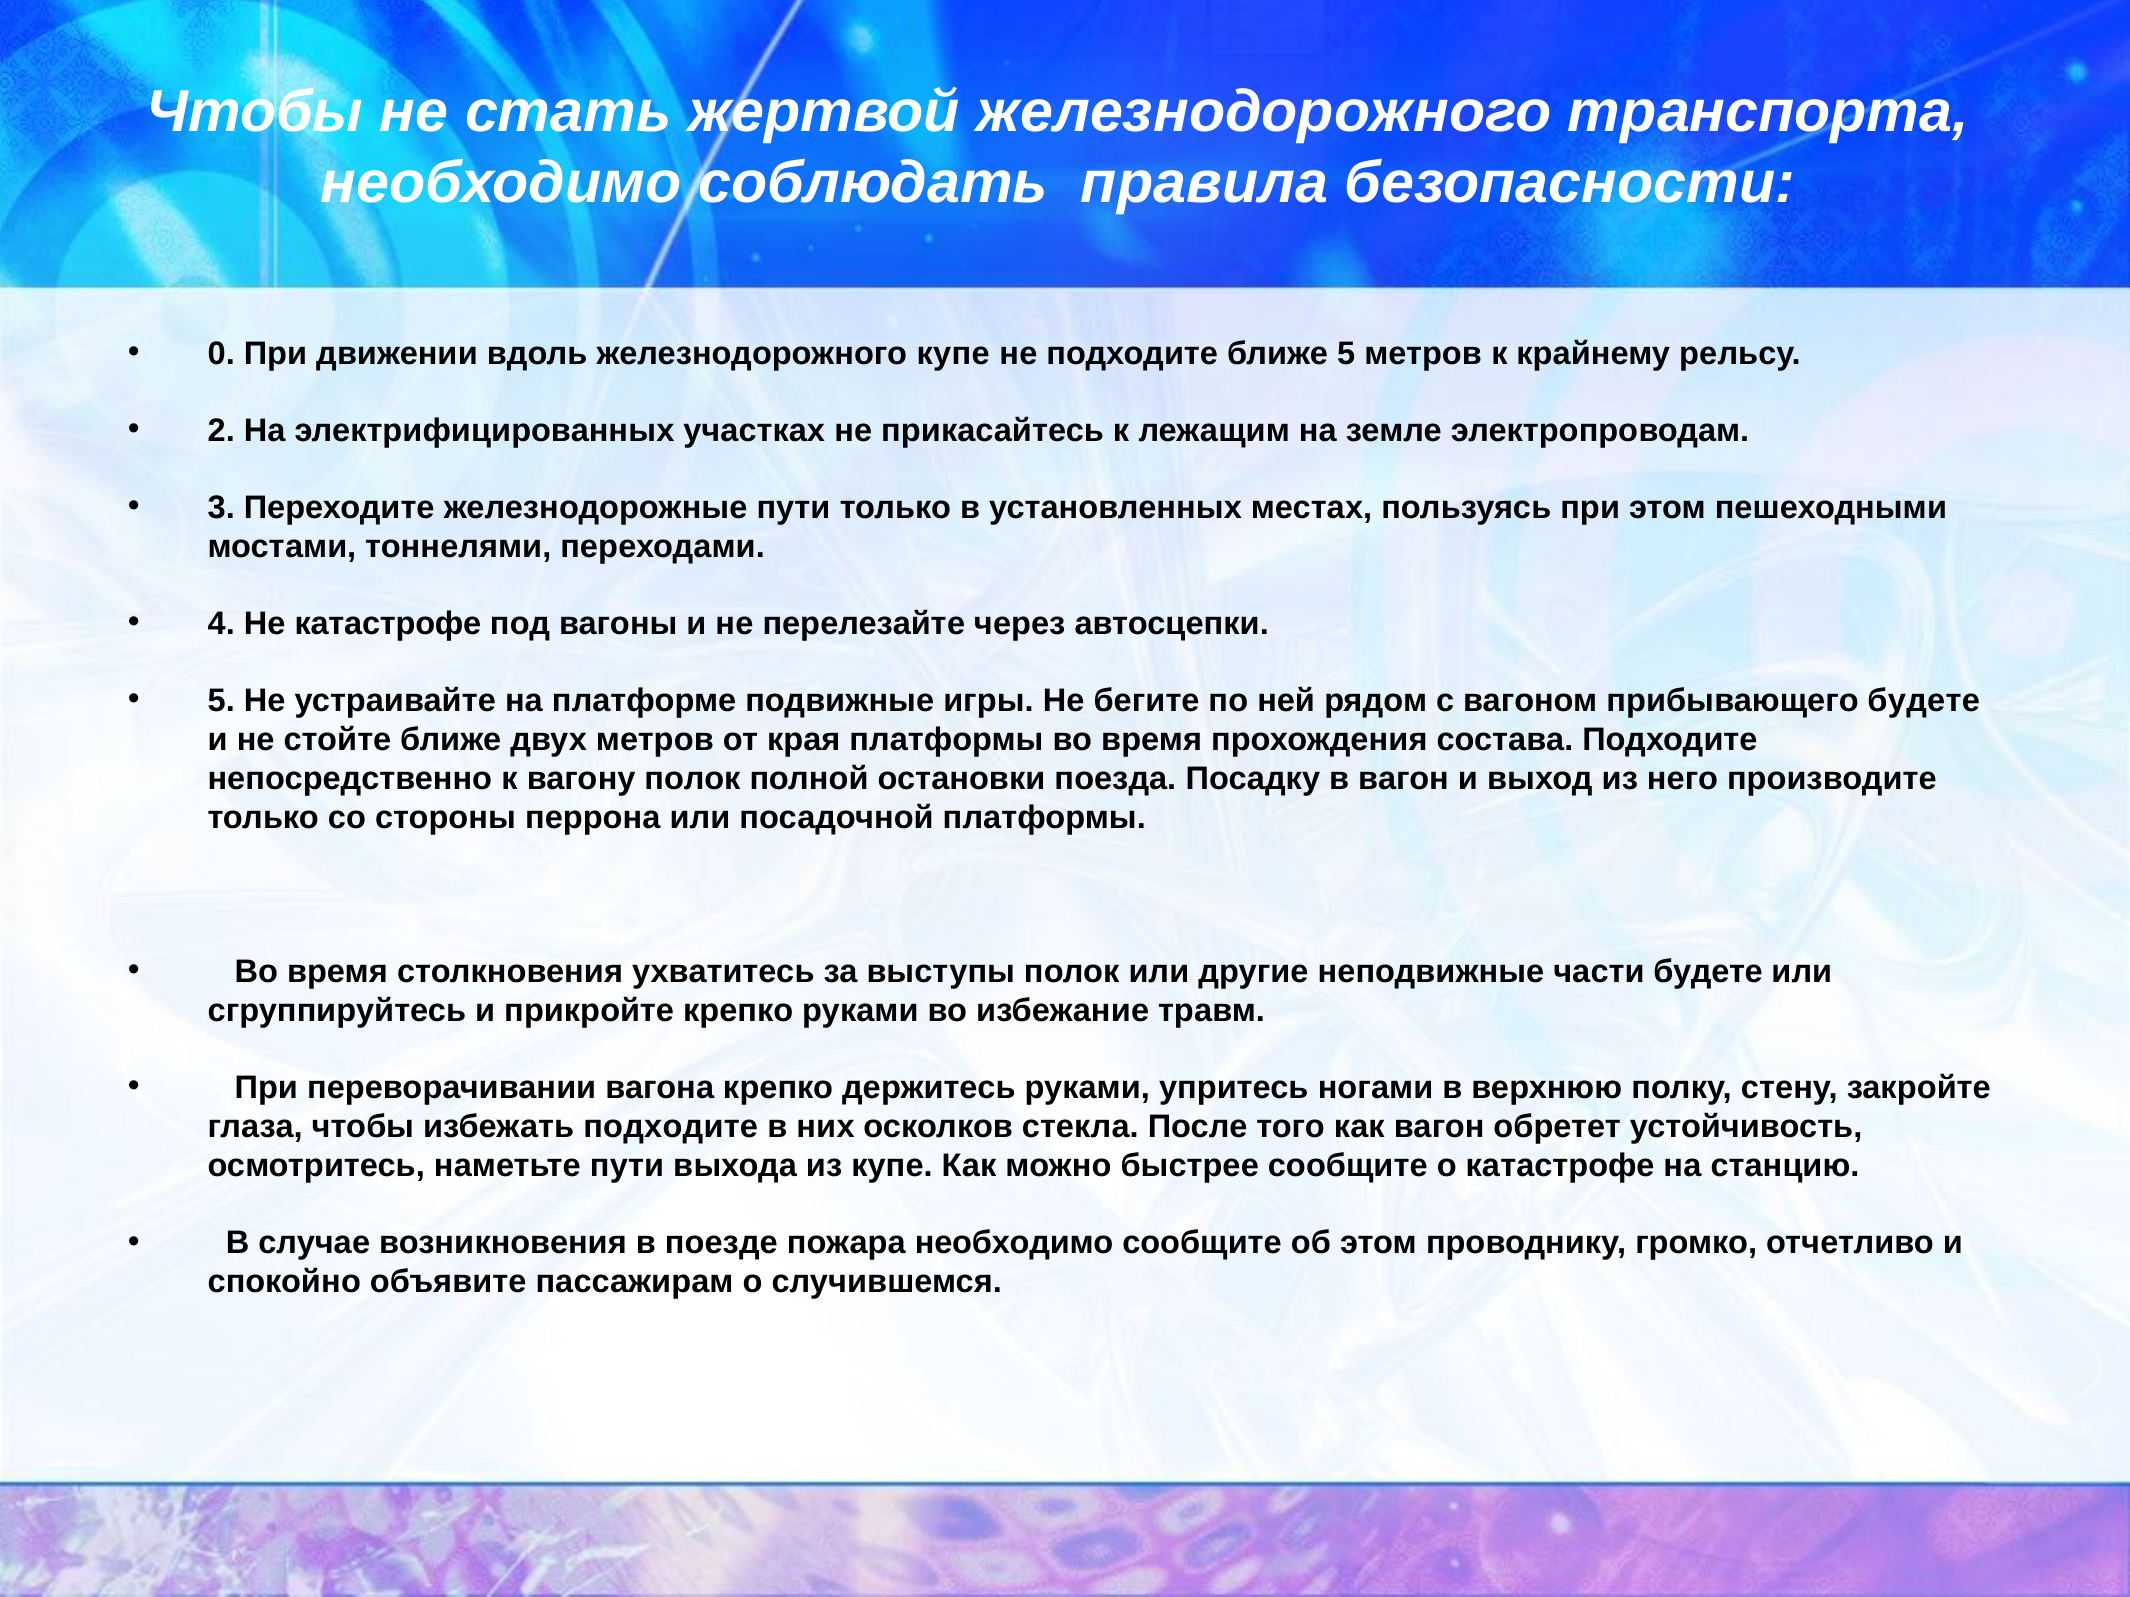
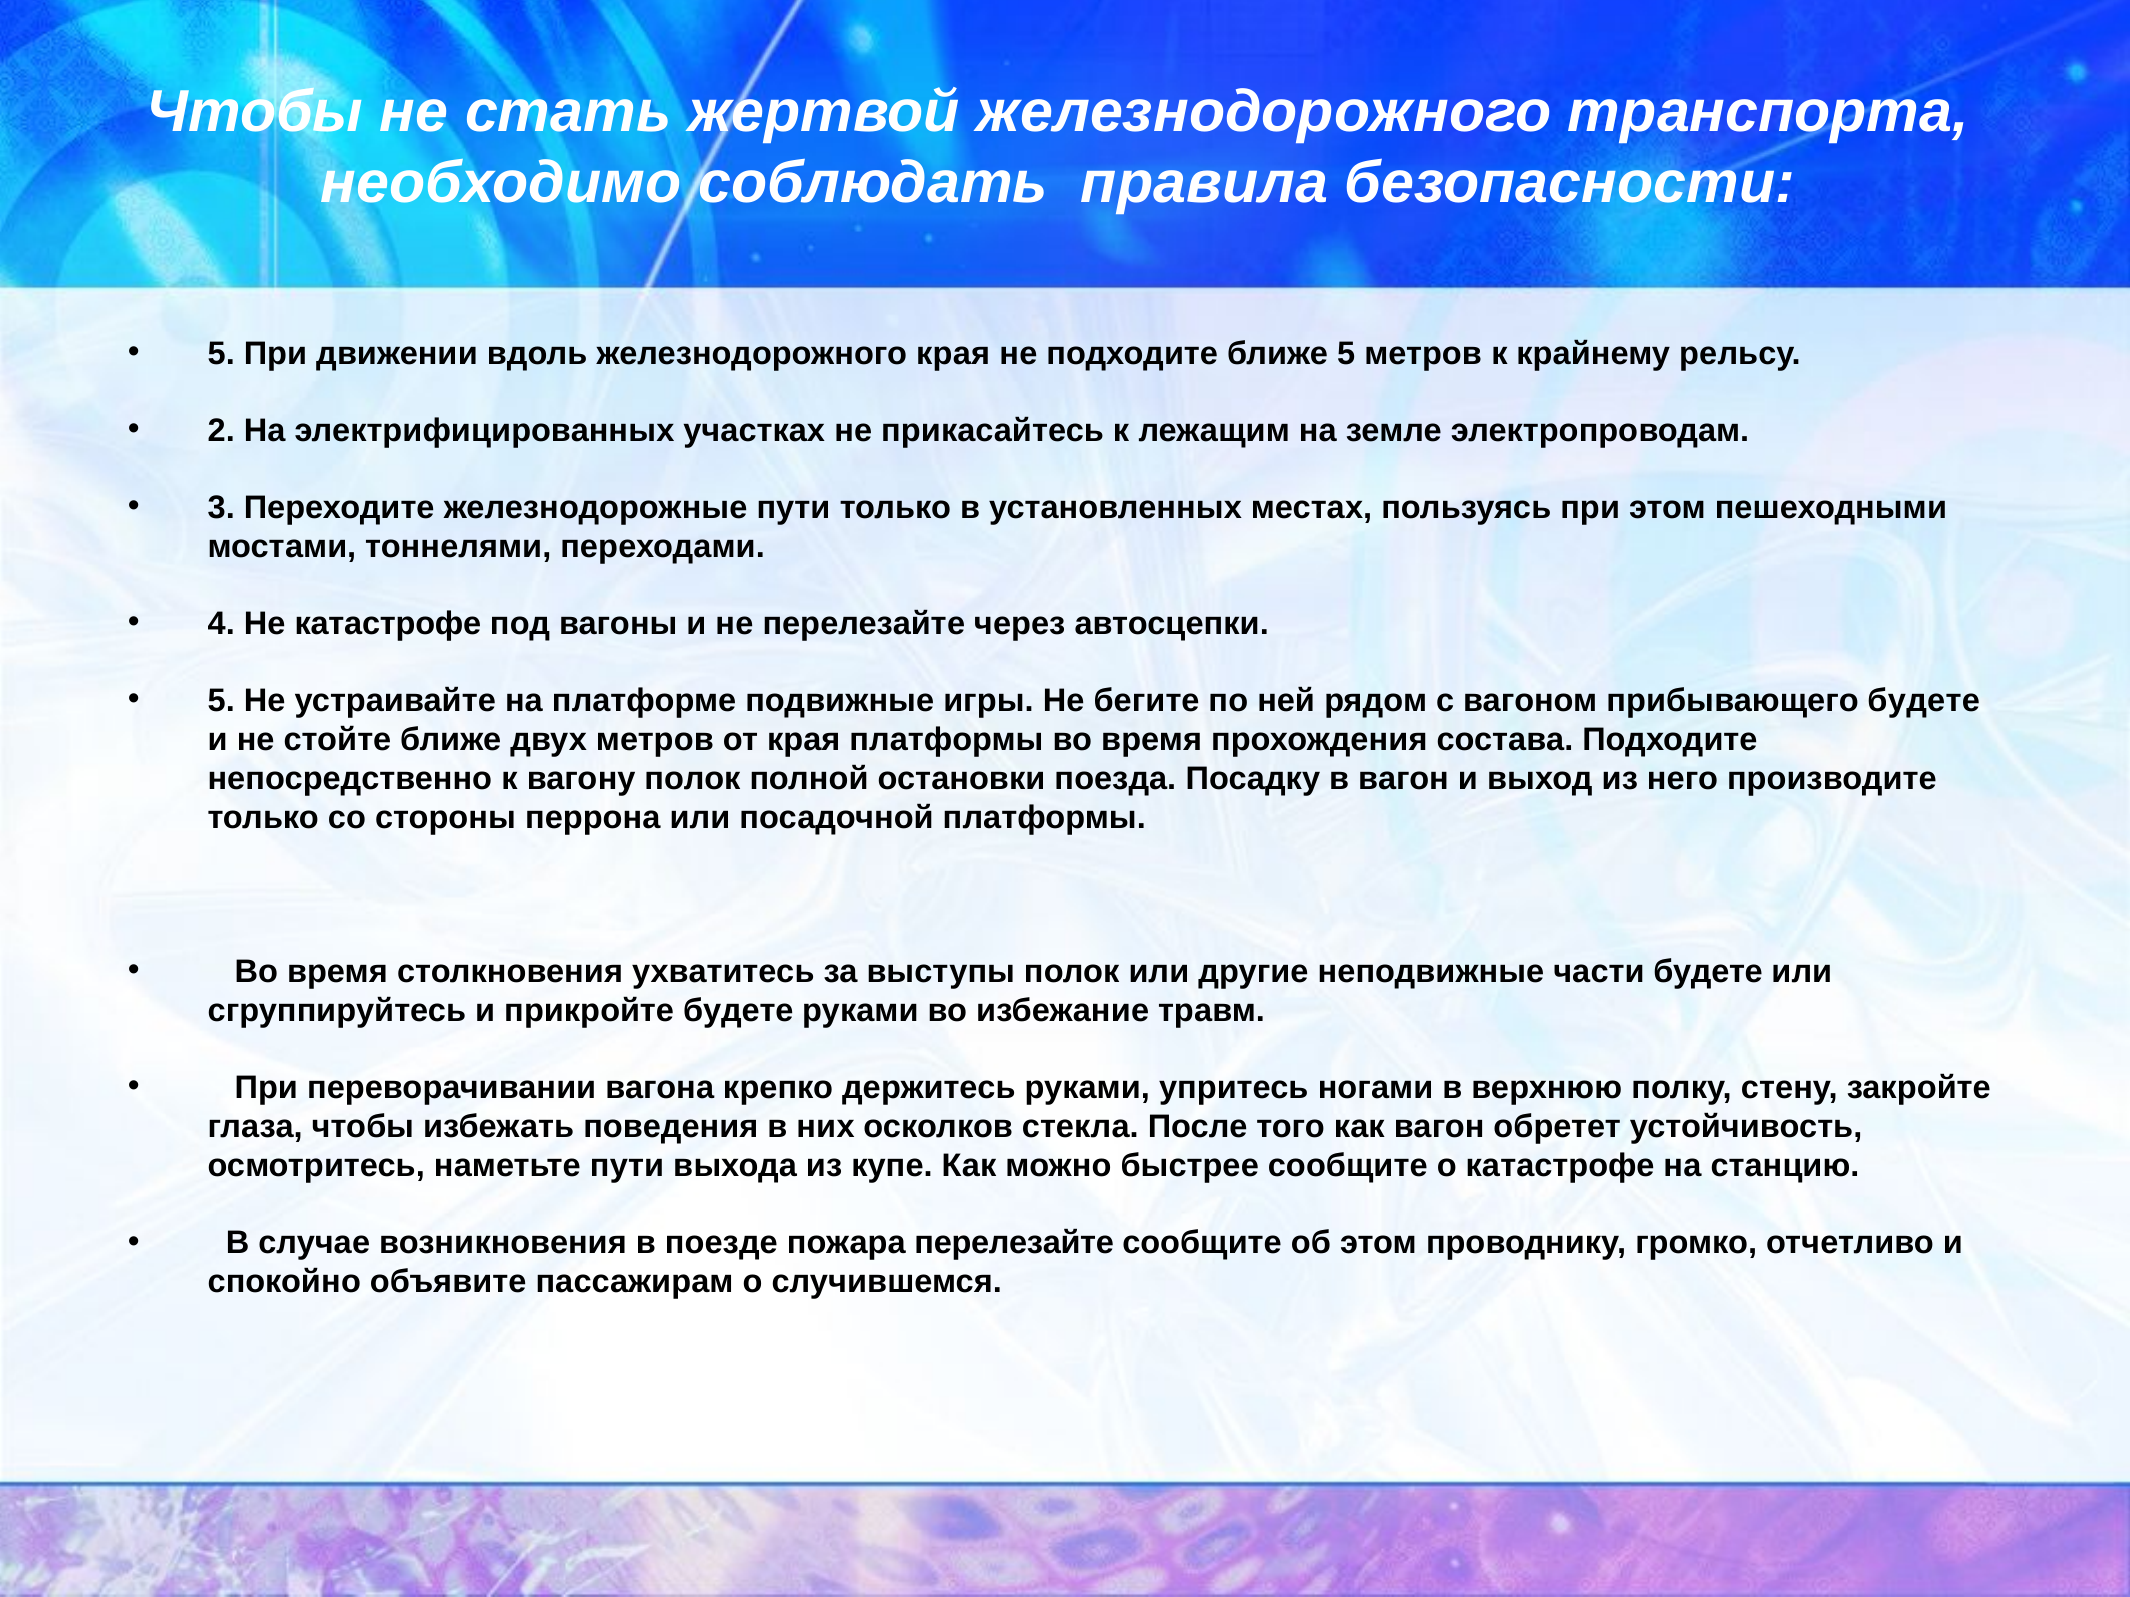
0: 0 -> 5 (221, 354)
железнодорожного купе: купе -> края (953, 354)
прикройте крепко: крепко -> будете (738, 1011)
избежать подходите: подходите -> поведения (671, 1127)
пожара необходимо: необходимо -> перелезайте (1014, 1243)
